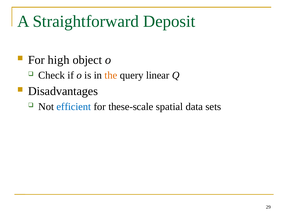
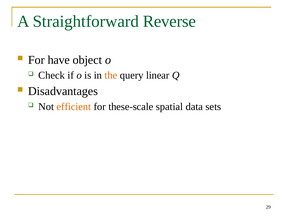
Deposit: Deposit -> Reverse (169, 21)
high: high -> have (59, 60)
efficient colour: blue -> orange (74, 107)
